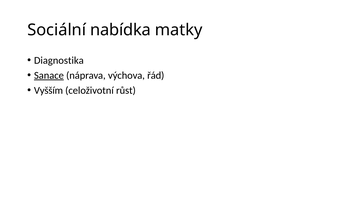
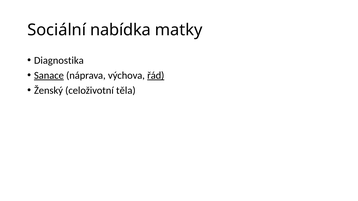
řád underline: none -> present (156, 76)
Vyšším: Vyšším -> Ženský (48, 91)
růst: růst -> těla (126, 91)
